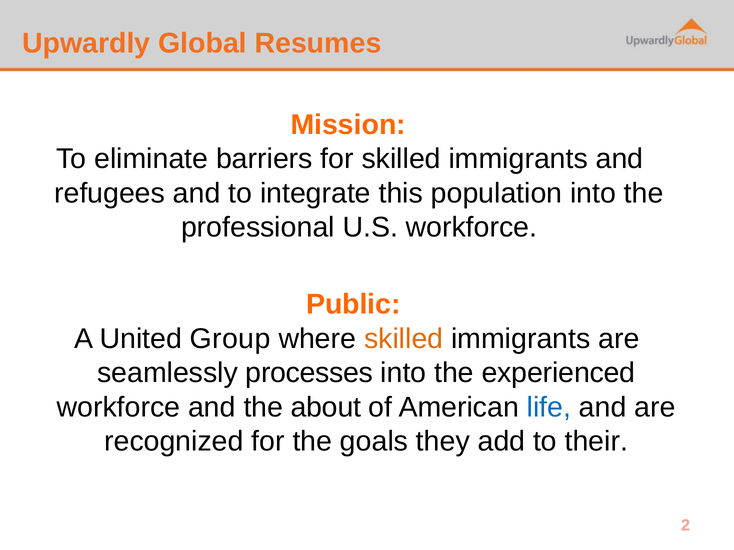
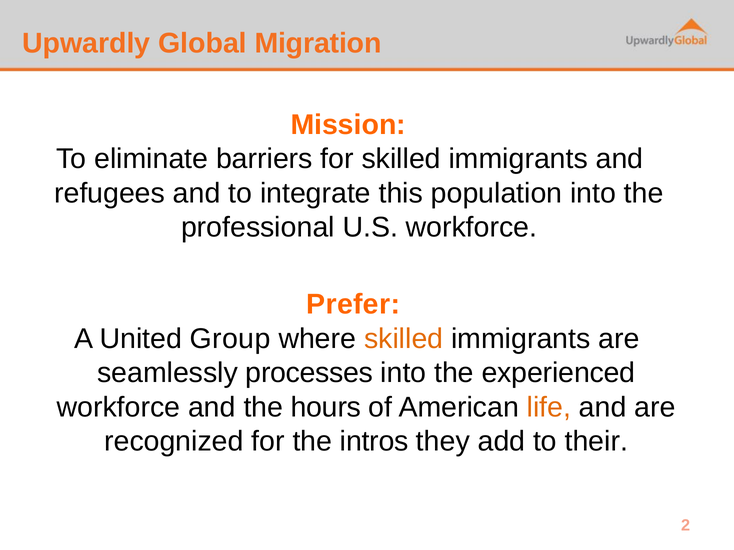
Resumes: Resumes -> Migration (318, 43)
Public: Public -> Prefer (353, 305)
about: about -> hours (326, 408)
life colour: blue -> orange (549, 408)
goals: goals -> intros (374, 442)
